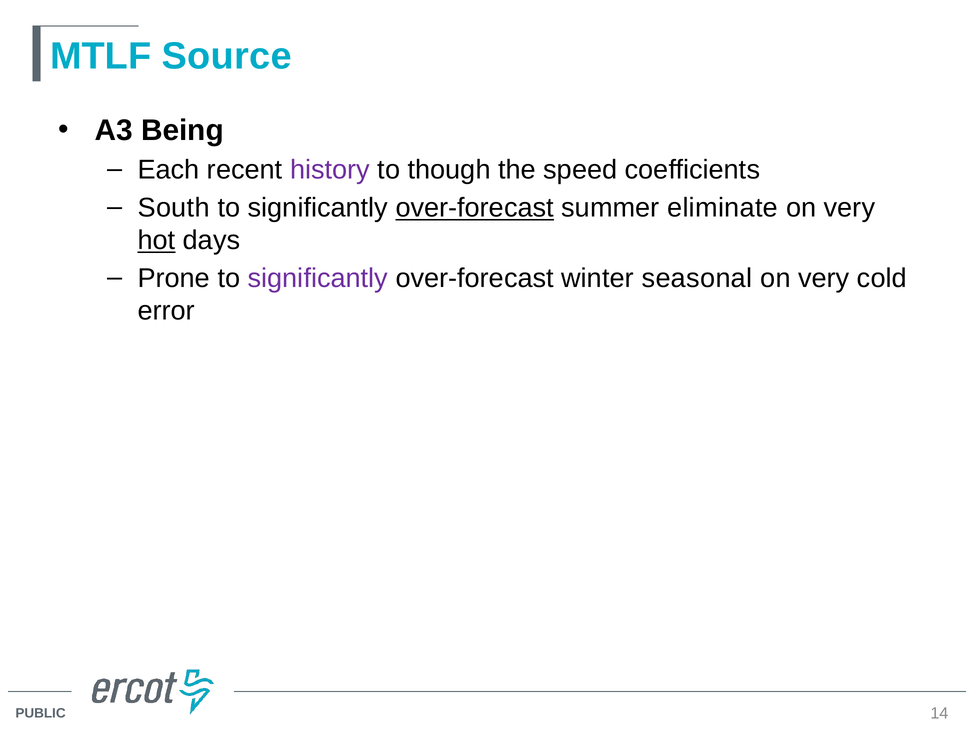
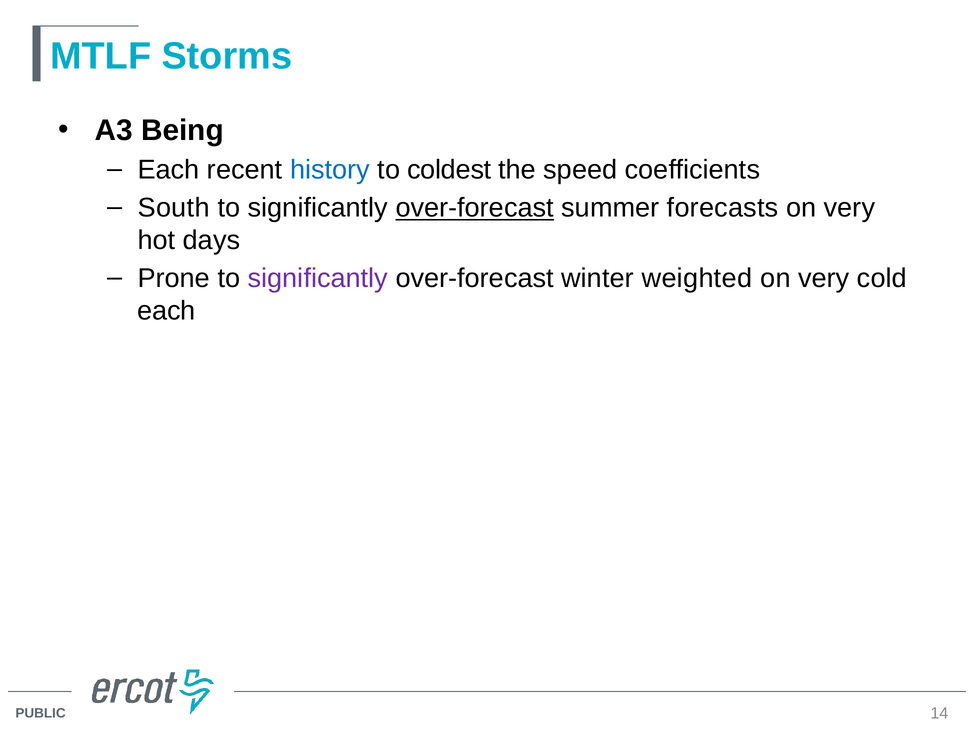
Source: Source -> Storms (227, 56)
history colour: purple -> blue (330, 170)
though: though -> coldest (449, 170)
eliminate: eliminate -> forecasts (723, 208)
hot underline: present -> none (156, 240)
seasonal: seasonal -> weighted (697, 278)
error: error -> each (166, 311)
